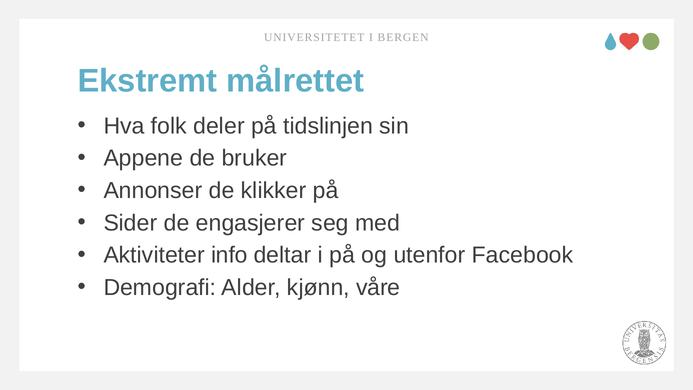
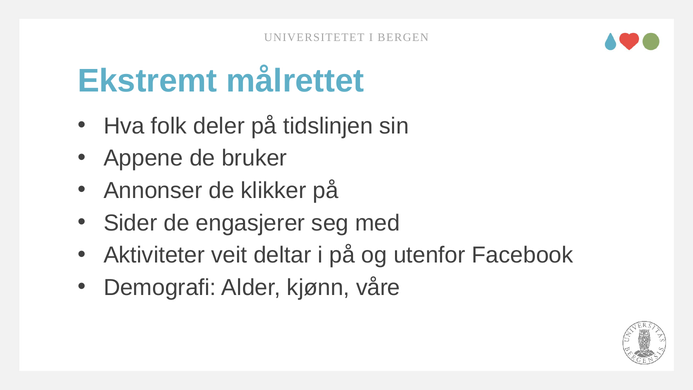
info: info -> veit (229, 255)
